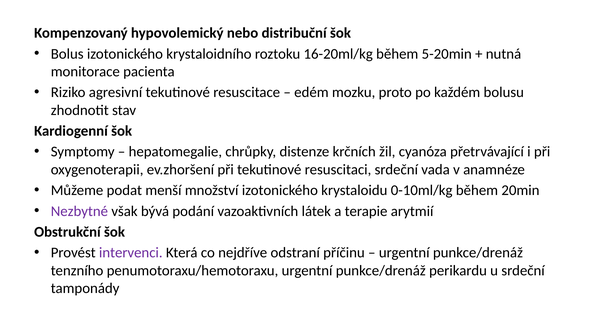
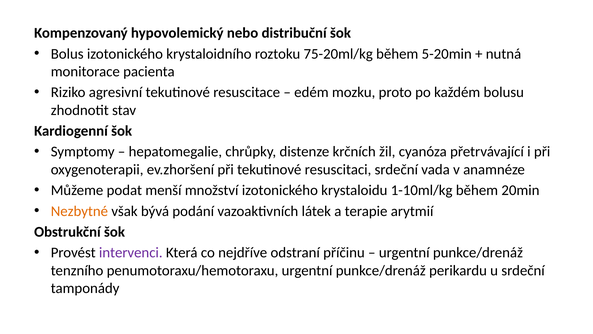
16-20ml/kg: 16-20ml/kg -> 75-20ml/kg (338, 54)
0-10ml/kg: 0-10ml/kg -> 1-10ml/kg (422, 190)
Nezbytné colour: purple -> orange (79, 211)
